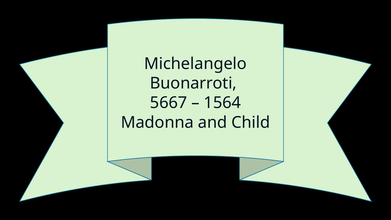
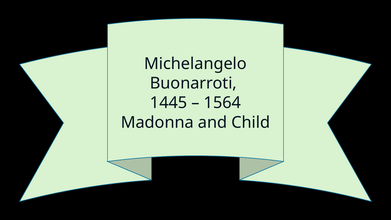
5667: 5667 -> 1445 (169, 103)
